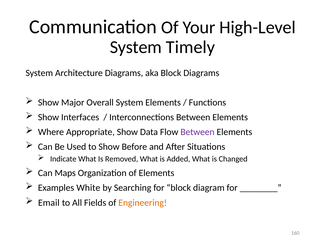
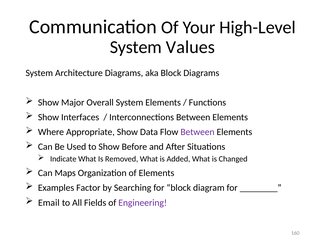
Timely: Timely -> Values (191, 47)
White: White -> Factor (88, 188)
Engineering colour: orange -> purple (143, 202)
